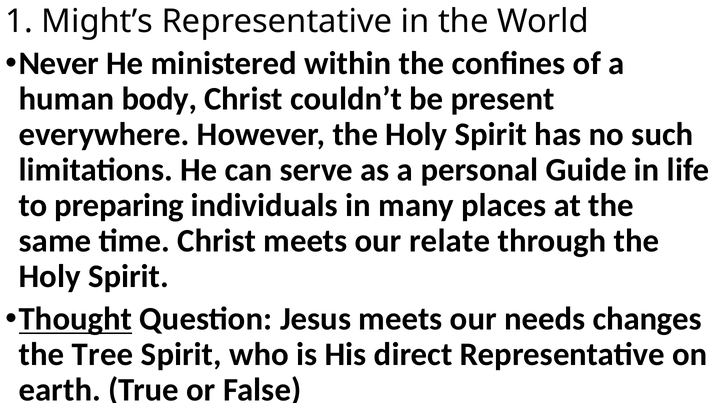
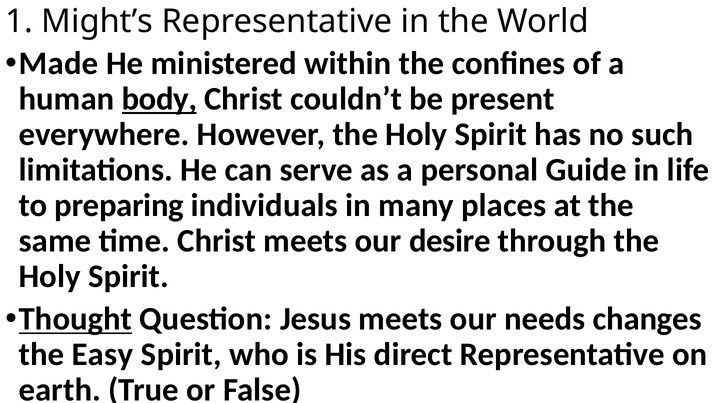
Never: Never -> Made (59, 63)
body underline: none -> present (159, 99)
relate: relate -> desire (450, 241)
Tree: Tree -> Easy (102, 354)
